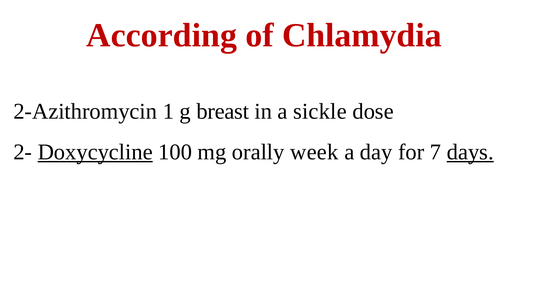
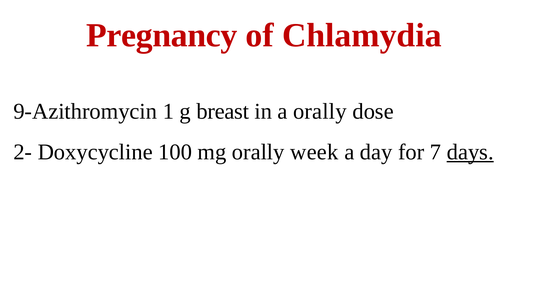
According: According -> Pregnancy (162, 35)
2-Azithromycin: 2-Azithromycin -> 9-Azithromycin (85, 112)
a sickle: sickle -> orally (320, 112)
Doxycycline underline: present -> none (95, 152)
